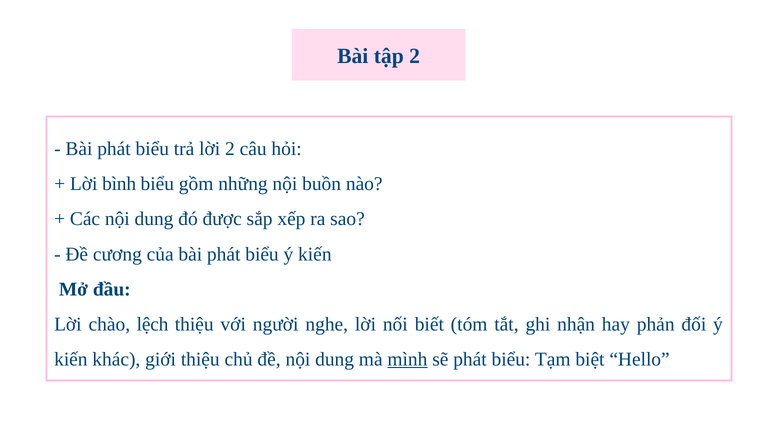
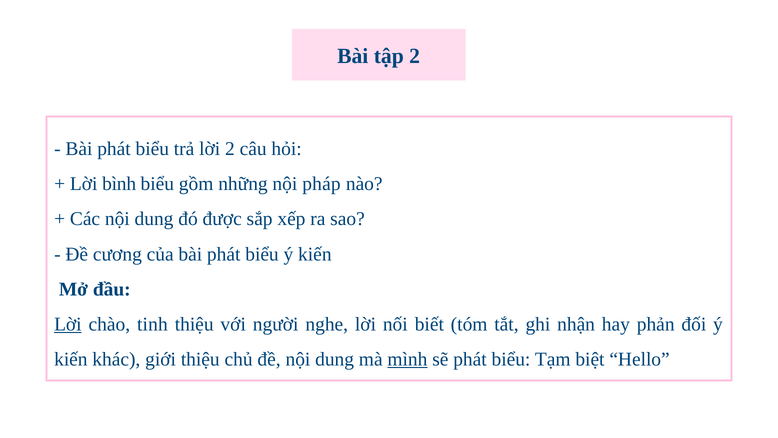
buồn: buồn -> pháp (321, 184)
Lời underline: none -> present (68, 324)
lệch: lệch -> tinh (152, 324)
